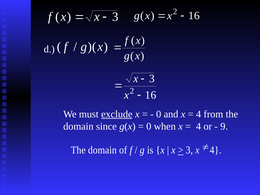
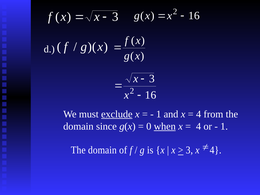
0: 0 -> 1 (159, 114)
when underline: none -> present (165, 126)
9: 9 -> 1 (224, 126)
